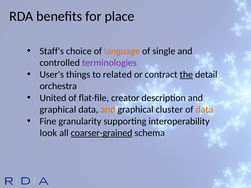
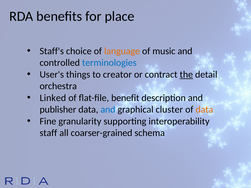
single: single -> music (164, 51)
terminologies colour: purple -> blue (109, 63)
related: related -> creator (117, 75)
United: United -> Linked (53, 98)
creator: creator -> benefit (125, 98)
graphical: graphical -> publisher (58, 110)
and colour: orange -> blue (108, 110)
look: look -> staff (48, 133)
coarser-grained underline: present -> none (102, 133)
